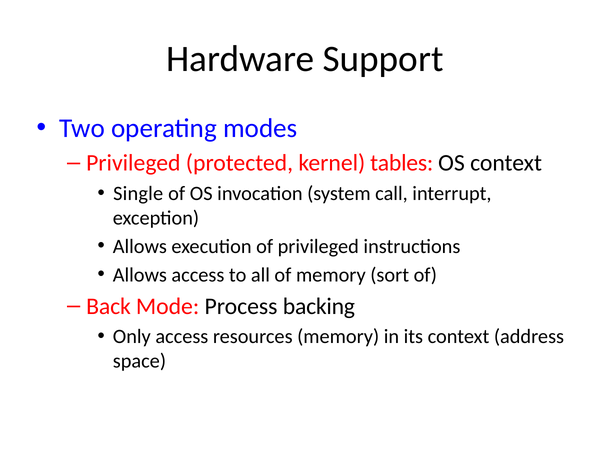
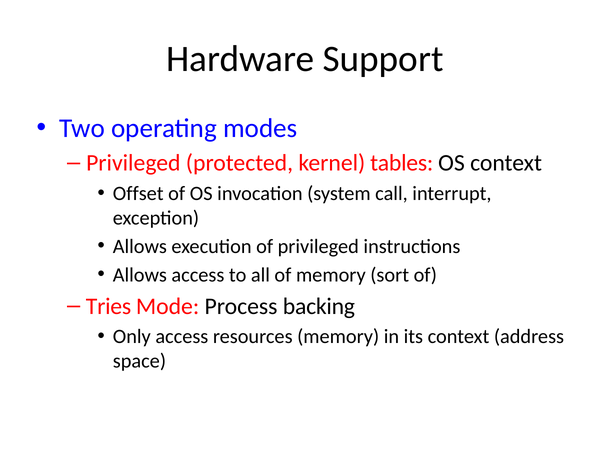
Single: Single -> Offset (138, 193)
Back: Back -> Tries (109, 306)
